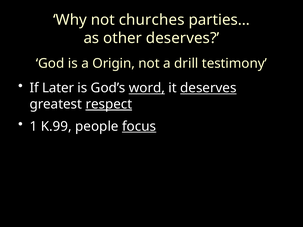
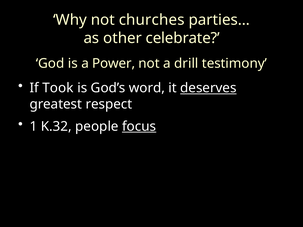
other deserves: deserves -> celebrate (183, 38)
Origin: Origin -> Power (114, 64)
Later: Later -> Took (58, 88)
word underline: present -> none (147, 88)
respect underline: present -> none (109, 104)
K.99: K.99 -> K.32 (56, 127)
